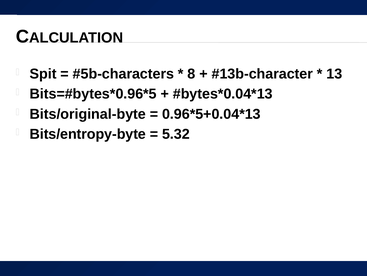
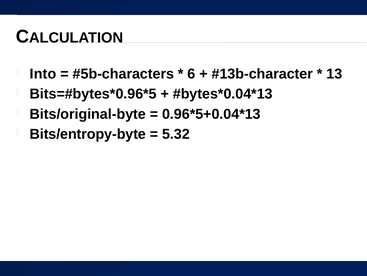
Spit: Spit -> Into (43, 74)
8: 8 -> 6 (191, 74)
